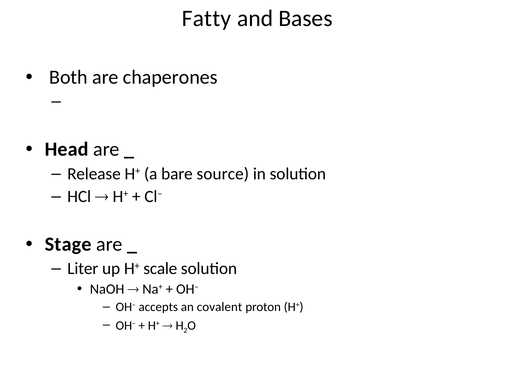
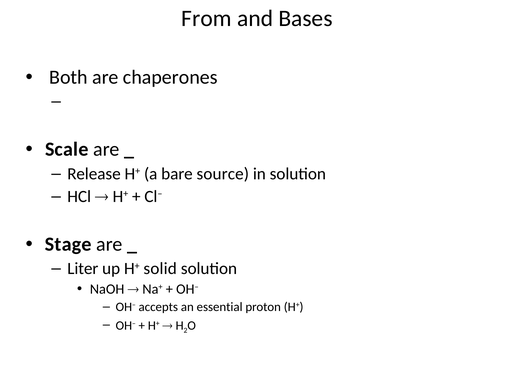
Fatty: Fatty -> From (206, 18)
Head: Head -> Scale (67, 150)
scale: scale -> solid (160, 269)
covalent: covalent -> essential (220, 307)
